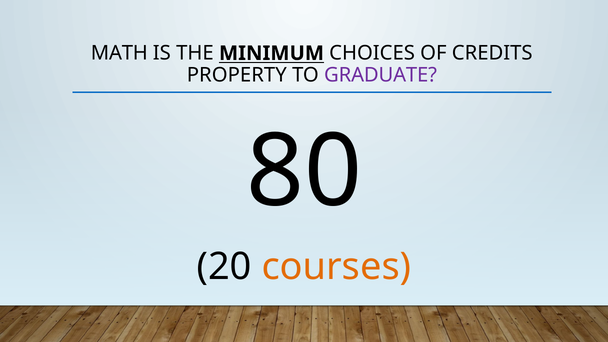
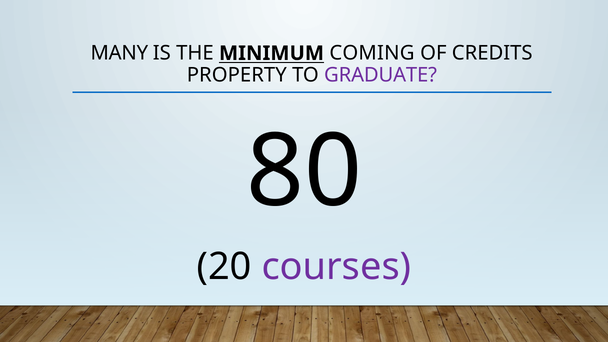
MATH: MATH -> MANY (119, 53)
CHOICES: CHOICES -> COMING (372, 53)
courses colour: orange -> purple (336, 267)
